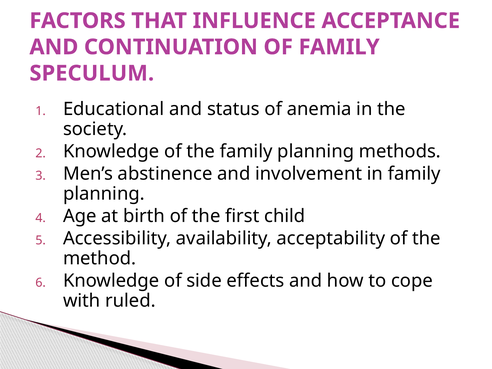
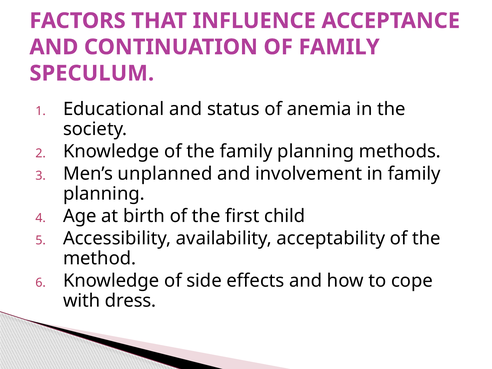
abstinence: abstinence -> unplanned (165, 174)
ruled: ruled -> dress (131, 301)
